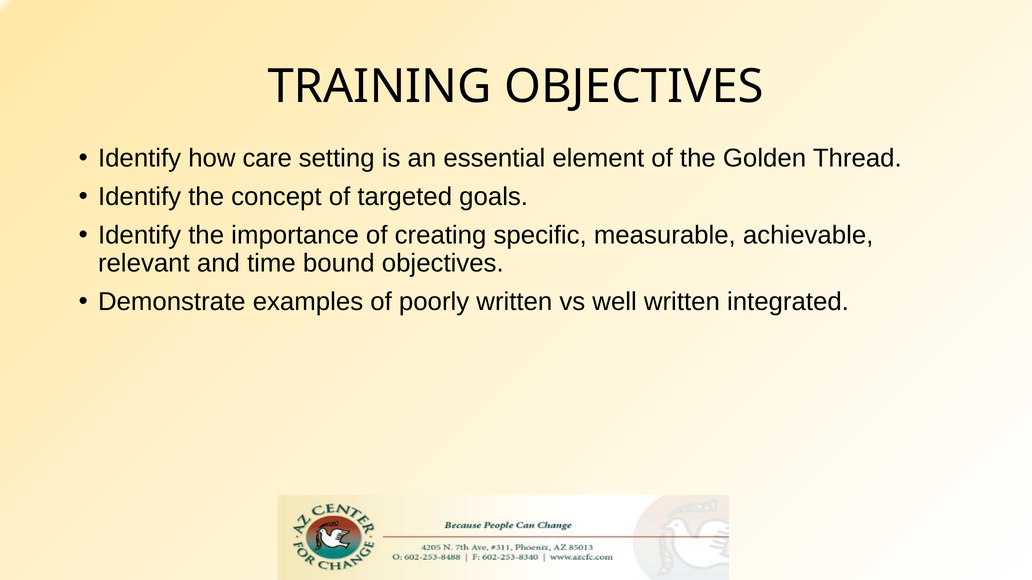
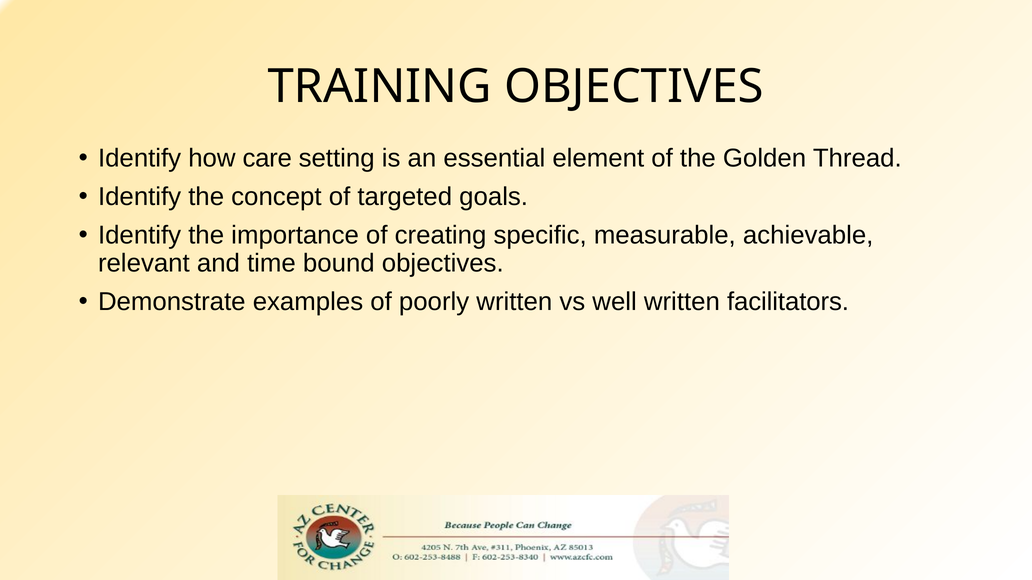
integrated: integrated -> facilitators (788, 302)
